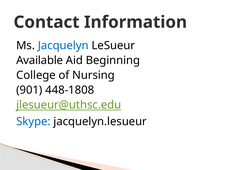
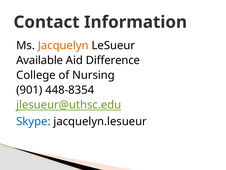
Jacquelyn colour: blue -> orange (63, 45)
Beginning: Beginning -> Difference (113, 60)
448-1808: 448-1808 -> 448-8354 (70, 90)
